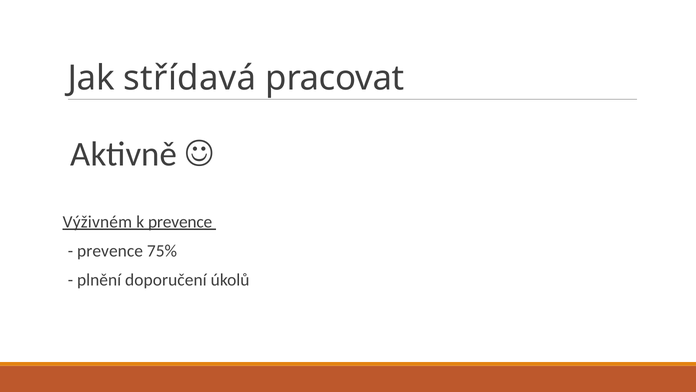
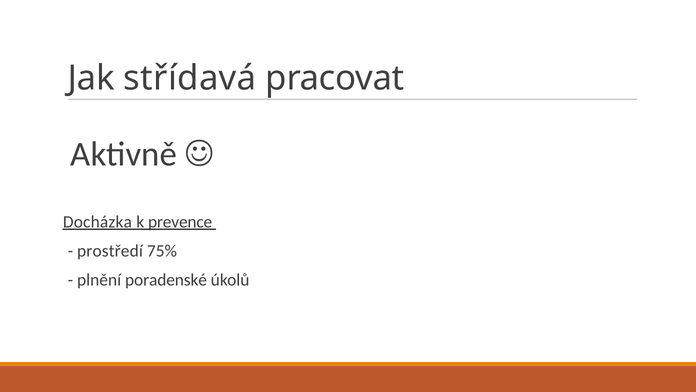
Výživném: Výživném -> Docházka (97, 222)
prevence: prevence -> prostředí (110, 250)
doporučení: doporučení -> poradenské (166, 279)
